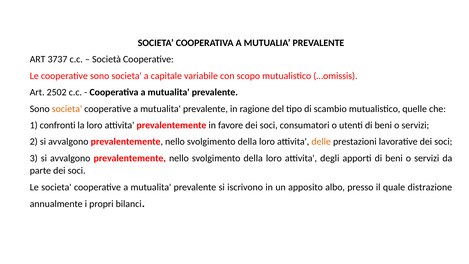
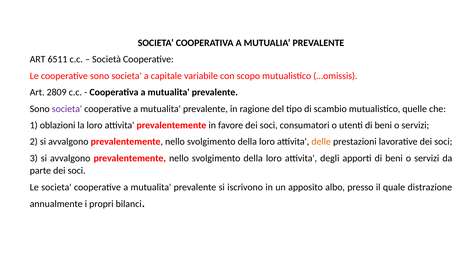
3737: 3737 -> 6511 (57, 59)
2502: 2502 -> 2809 (57, 92)
societa colour: orange -> purple (67, 109)
confronti: confronti -> oblazioni (58, 125)
